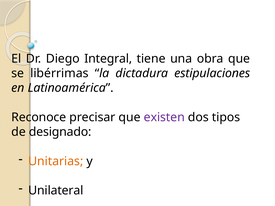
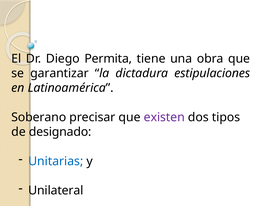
Integral: Integral -> Permita (108, 59)
libérrimas: libérrimas -> garantizar (59, 73)
Reconoce: Reconoce -> Soberano (39, 117)
Unitarias colour: orange -> blue (56, 161)
